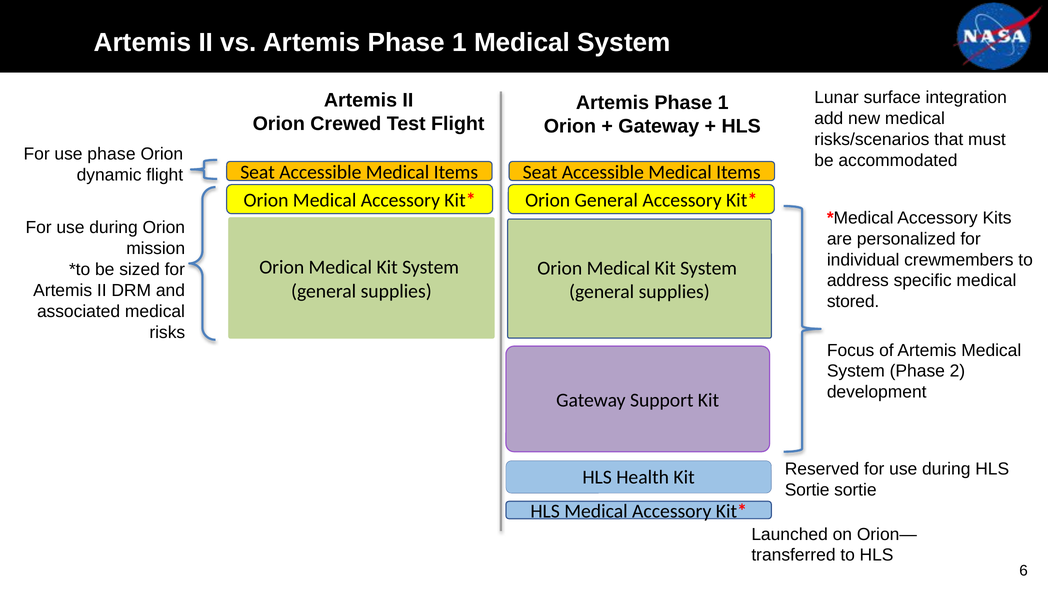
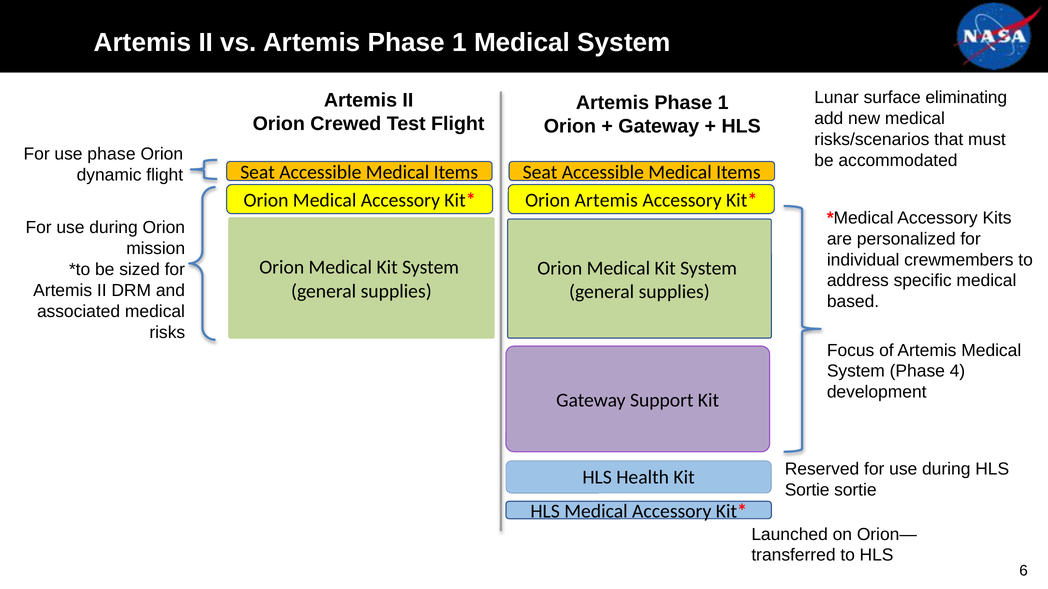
integration: integration -> eliminating (966, 98)
Orion General: General -> Artemis (606, 201)
stored: stored -> based (853, 302)
2: 2 -> 4 (957, 372)
